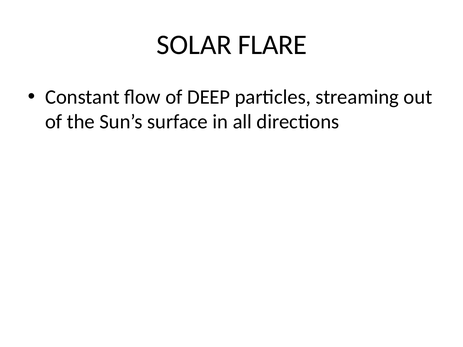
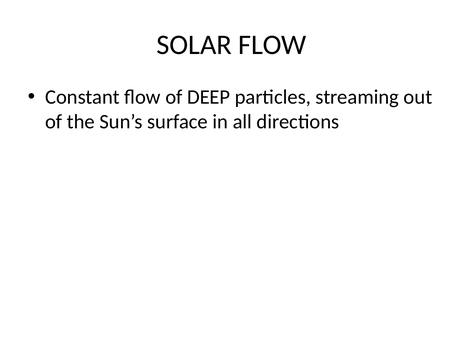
SOLAR FLARE: FLARE -> FLOW (272, 45)
